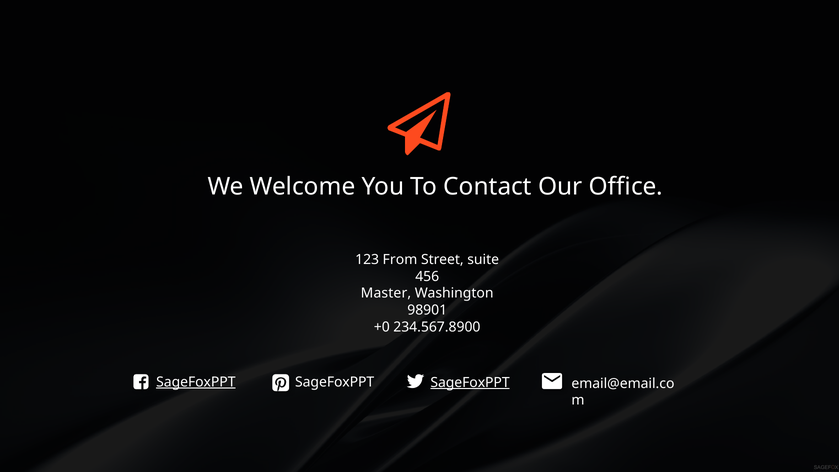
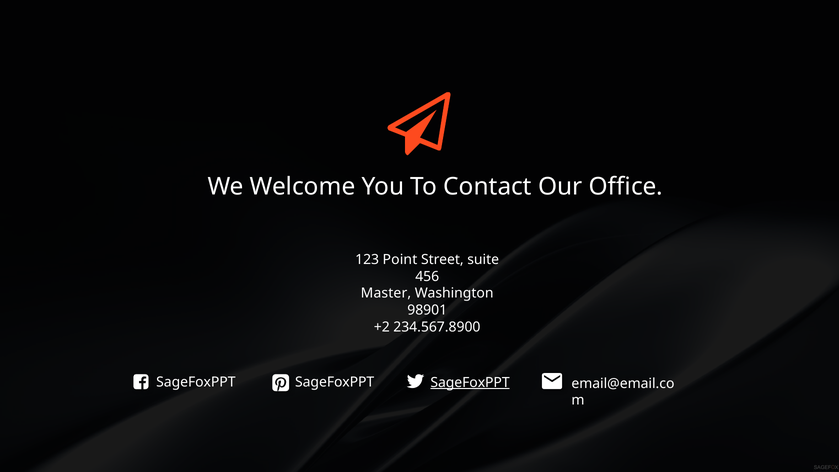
From: From -> Point (400, 260)
+0: +0 -> +2 (382, 327)
SageFoxPPT underline: present -> none (196, 382)
